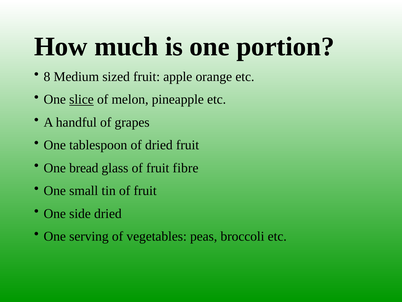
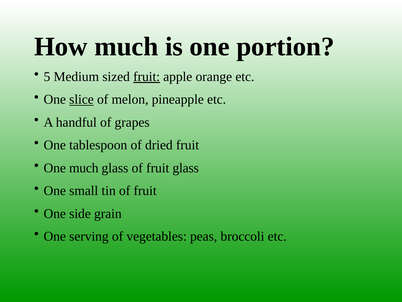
8: 8 -> 5 (47, 77)
fruit underline: none -> present (147, 77)
One bread: bread -> much (84, 168)
fruit fibre: fibre -> glass (186, 168)
side dried: dried -> grain (108, 213)
